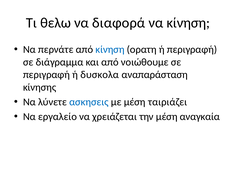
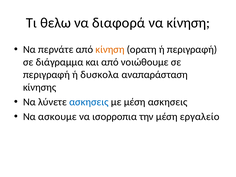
κίνηση colour: blue -> orange (110, 50)
μέση ταιριάζει: ταιριάζει -> ασκησεις (168, 102)
εργαλείο: εργαλείο -> ασκουμε (57, 117)
χρειάζεται: χρειάζεται -> ισορροπια (115, 117)
αναγκαία: αναγκαία -> εργαλείο (200, 117)
